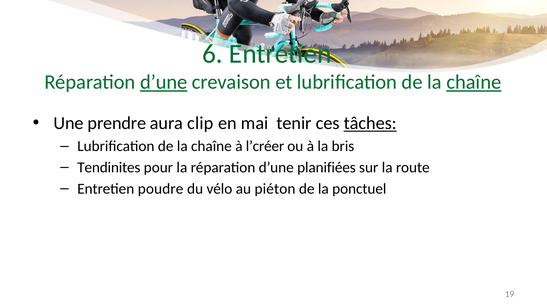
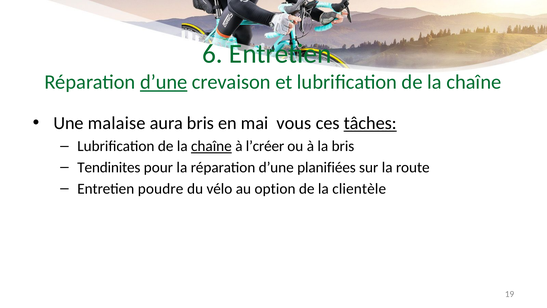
chaîne underline: present -> none (474, 82)
prendre: prendre -> malaise (117, 123)
aura clip: clip -> bris (200, 123)
tenir: tenir -> vous (294, 123)
chaîne underline: none -> present (211, 146)
piéton: piéton -> option (275, 189)
ponctuel: ponctuel -> clientèle (359, 189)
